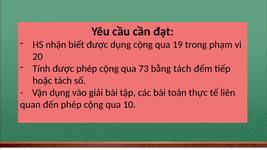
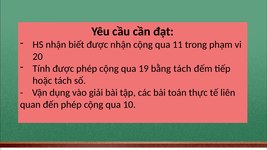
được dụng: dụng -> nhận (121, 45)
19: 19 -> 11 (178, 45)
73: 73 -> 19 (144, 69)
